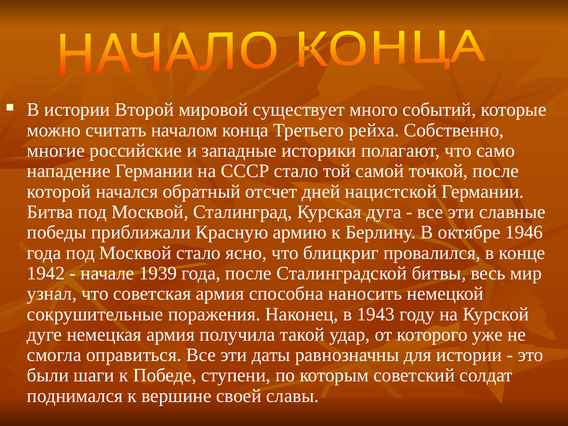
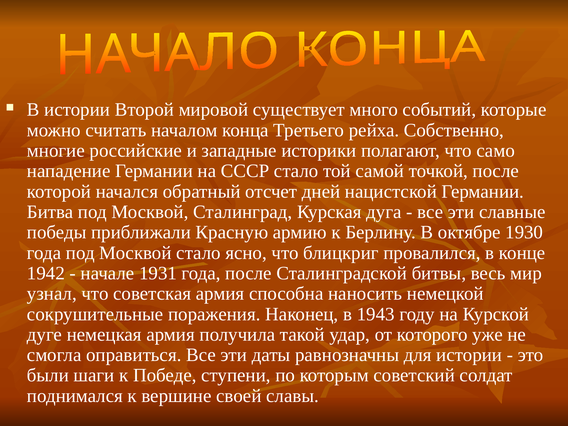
1946: 1946 -> 1930 (524, 232)
1939: 1939 -> 1931 (158, 273)
